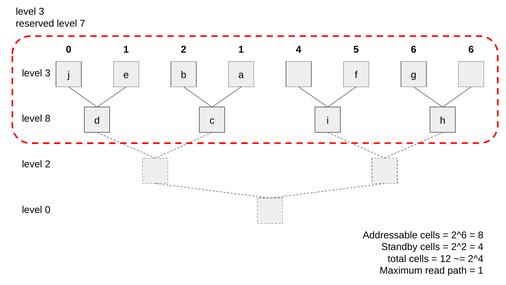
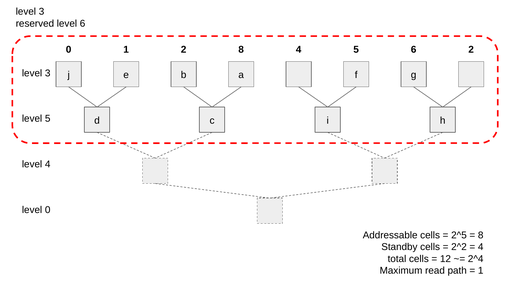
level 7: 7 -> 6 (83, 23)
2 1: 1 -> 8 (241, 49)
6 6: 6 -> 2 (471, 49)
level 8: 8 -> 5 (48, 119)
level 2: 2 -> 4 (48, 164)
2^6: 2^6 -> 2^5 (459, 235)
